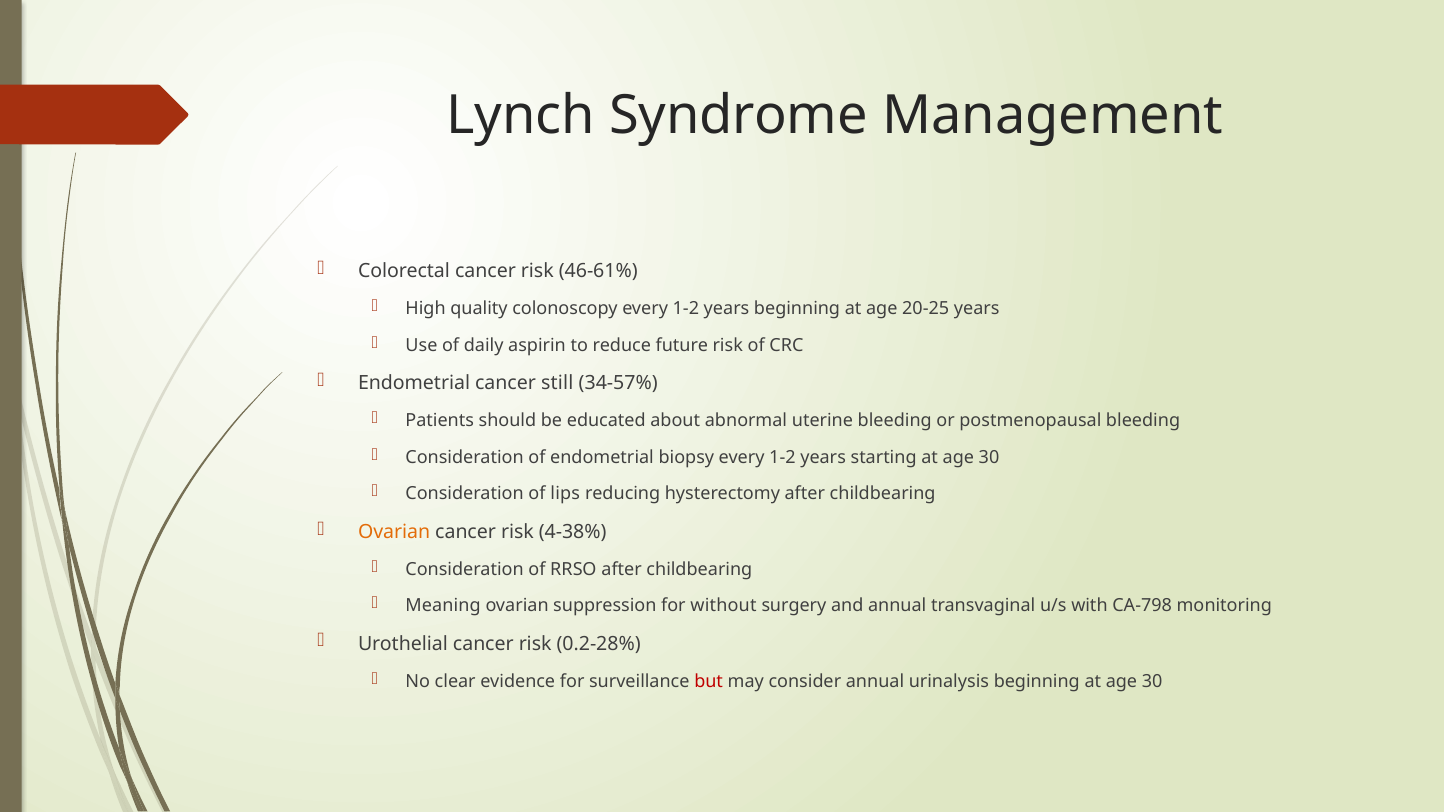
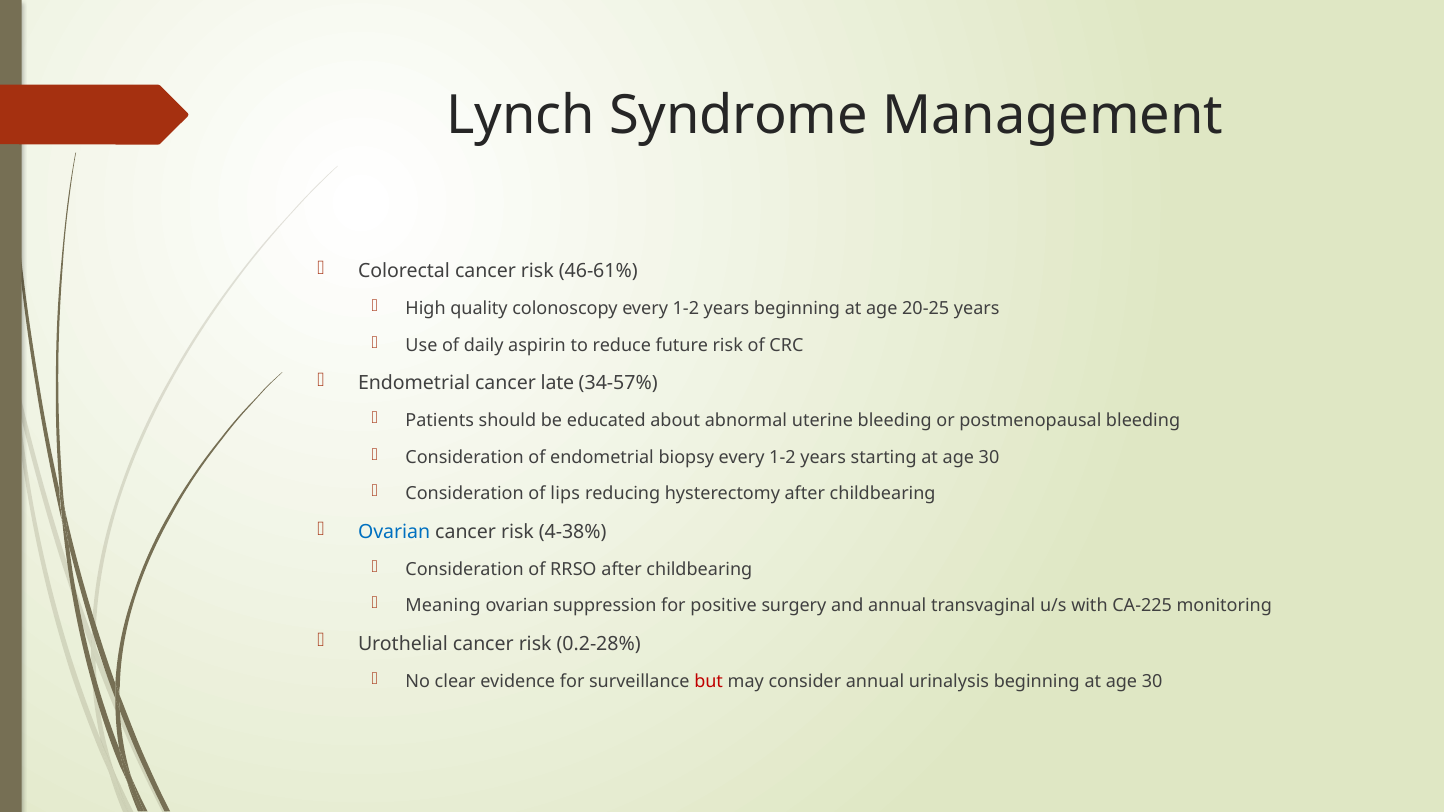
still: still -> late (558, 383)
Ovarian colour: orange -> blue (394, 532)
without: without -> positive (724, 606)
CA-798: CA-798 -> CA-225 (1142, 606)
